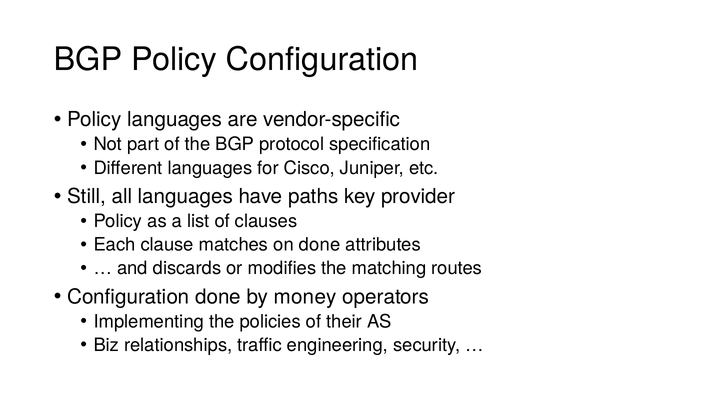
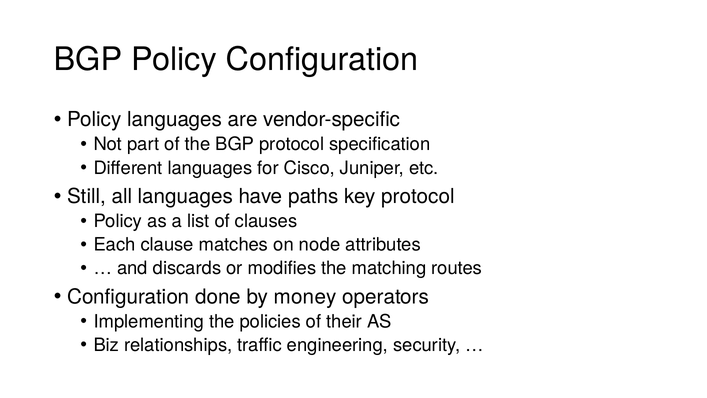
key provider: provider -> protocol (418, 196)
on done: done -> node (320, 245)
